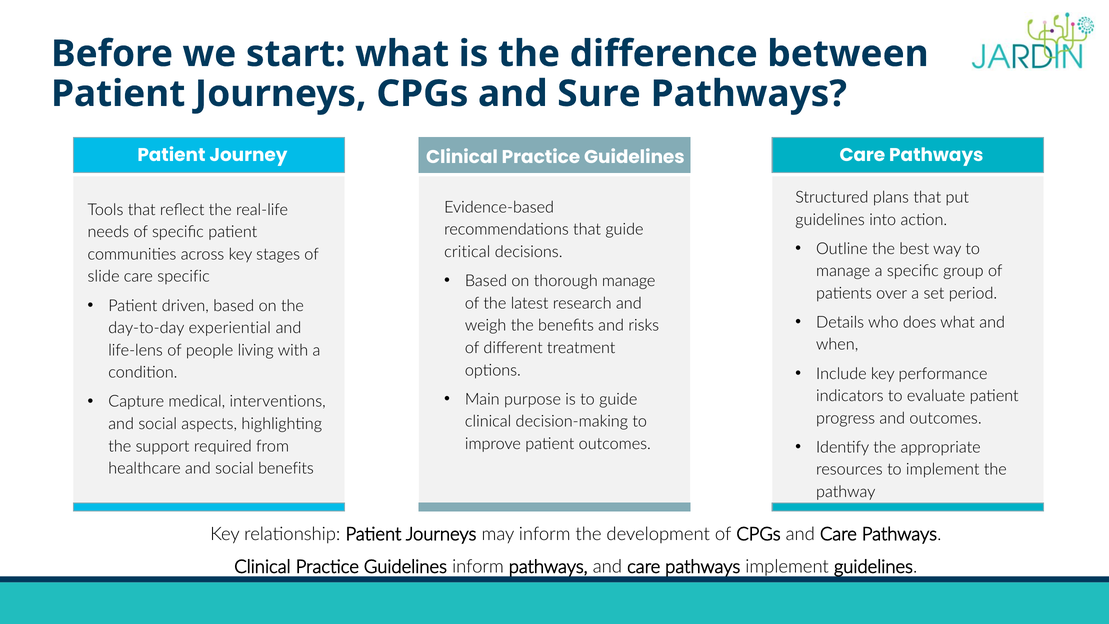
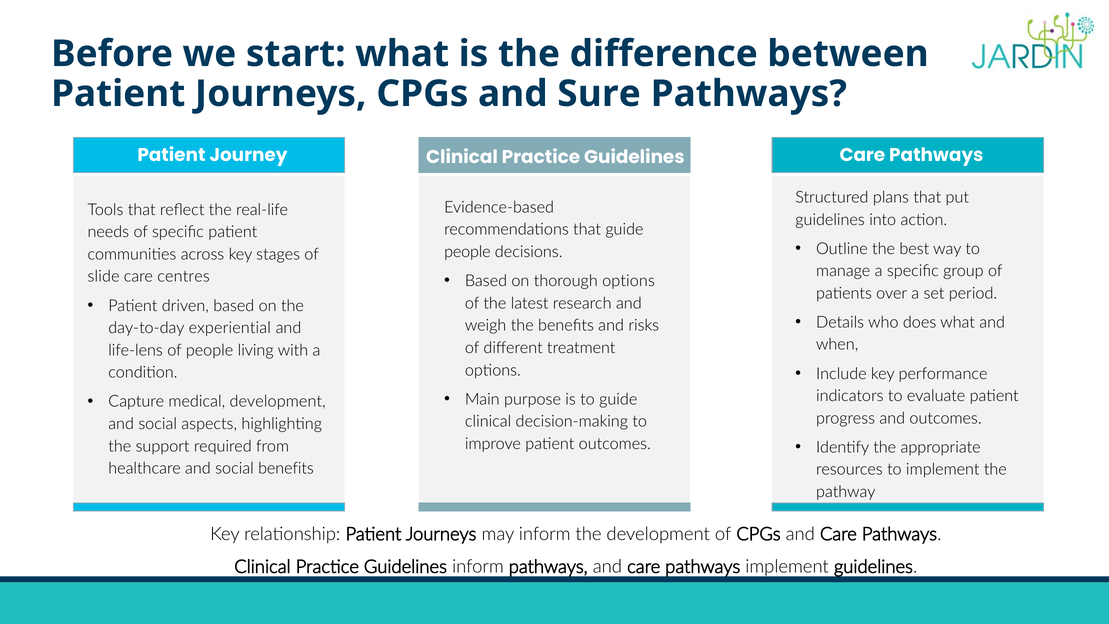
critical: critical -> people (467, 252)
care specific: specific -> centres (184, 277)
thorough manage: manage -> options (629, 281)
medical interventions: interventions -> development (278, 401)
